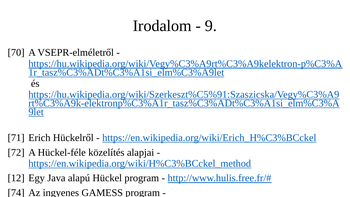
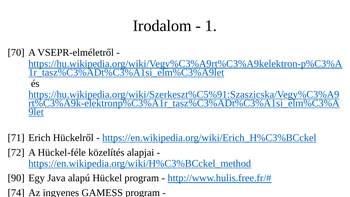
9: 9 -> 1 (211, 26)
12: 12 -> 90 (16, 178)
